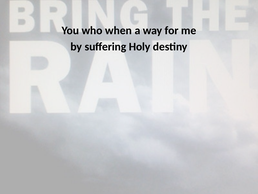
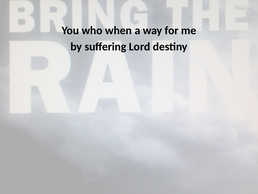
Holy: Holy -> Lord (140, 47)
